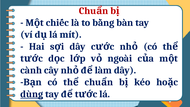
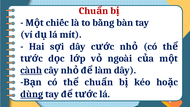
cành underline: none -> present (31, 70)
